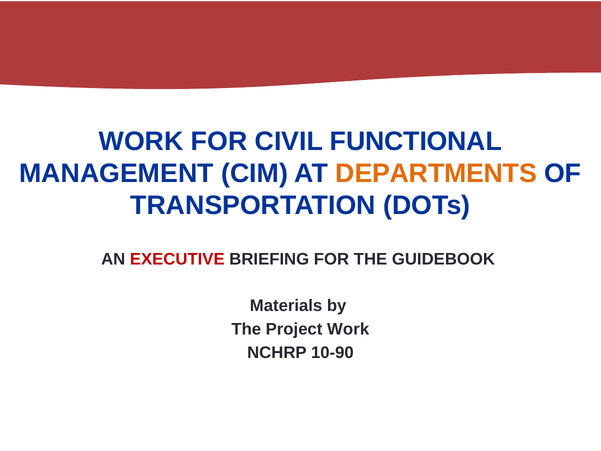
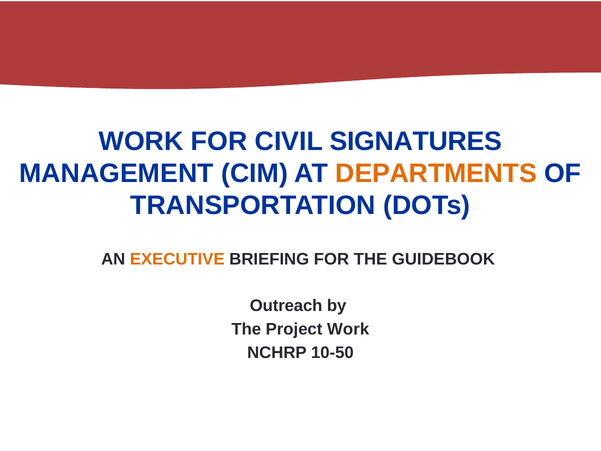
FUNCTIONAL: FUNCTIONAL -> SIGNATURES (416, 141)
EXECUTIVE colour: red -> orange (177, 259)
Materials: Materials -> Outreach (286, 306)
10-90: 10-90 -> 10-50 (332, 352)
